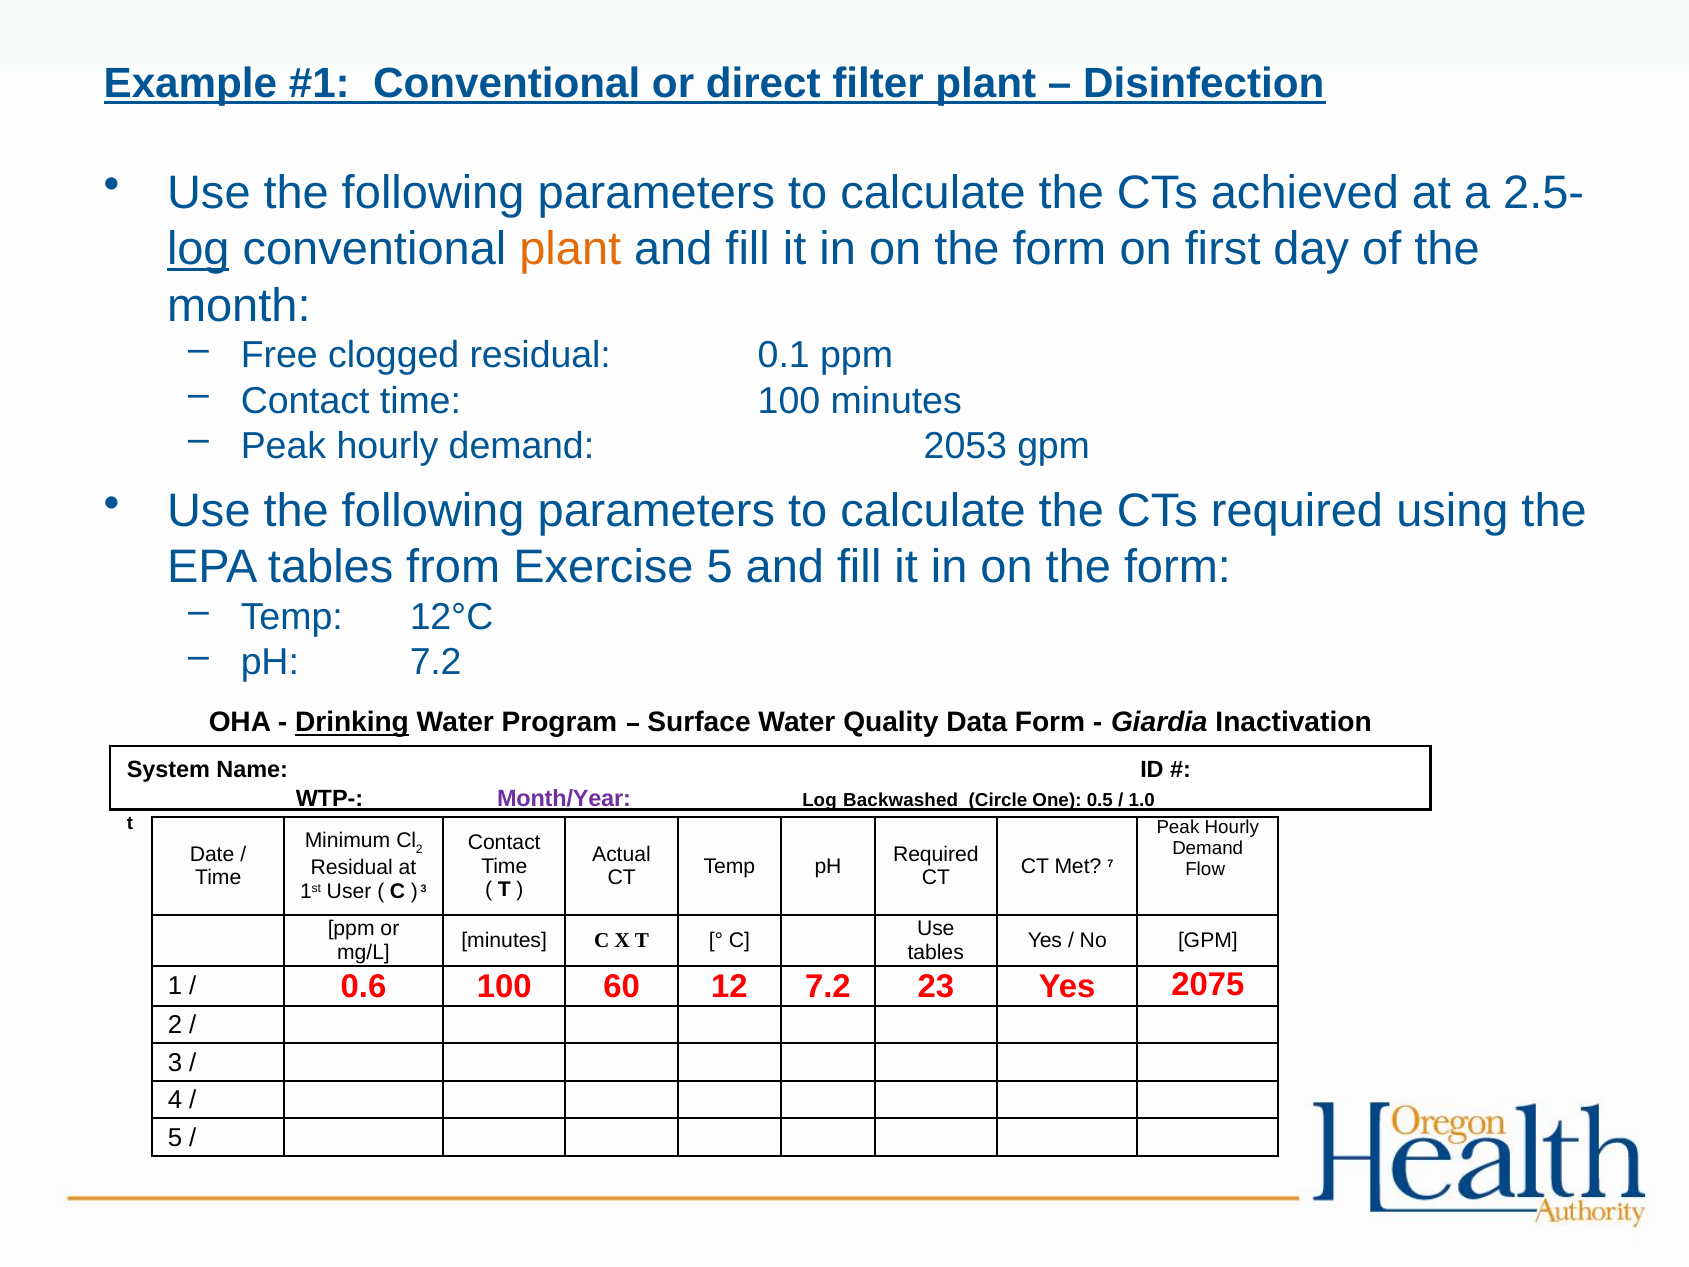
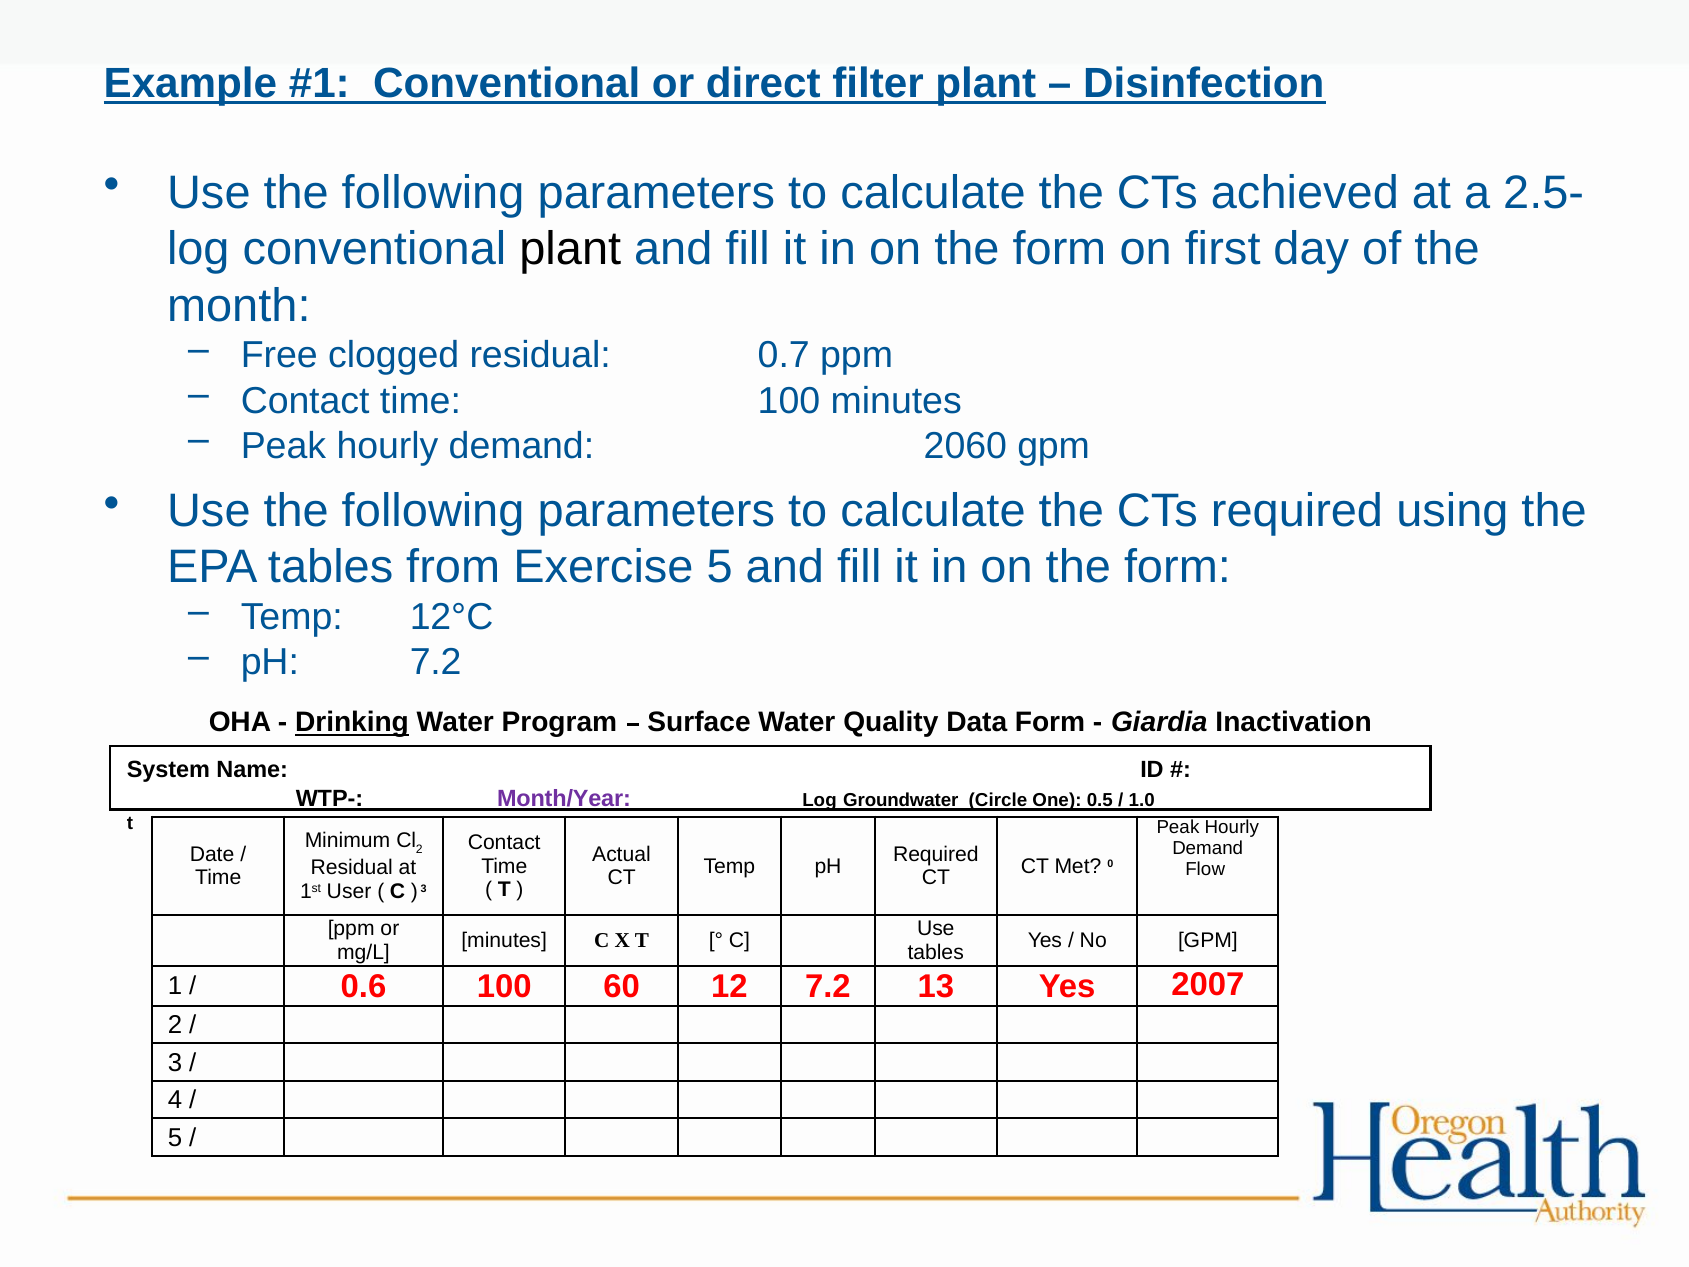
log underline: present -> none (198, 249)
plant colour: orange -> black (570, 249)
0.1: 0.1 -> 0.7 (784, 356)
2053: 2053 -> 2060 (965, 446)
Backwashed: Backwashed -> Groundwater (901, 800)
7: 7 -> 0 (1110, 864)
23: 23 -> 13 (936, 986)
2075: 2075 -> 2007 (1208, 985)
